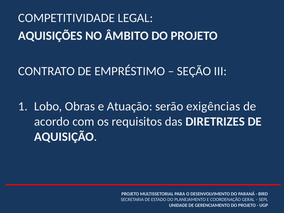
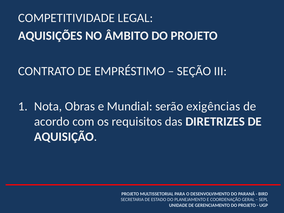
Lobo: Lobo -> Nota (48, 106)
Atuação: Atuação -> Mundial (130, 106)
